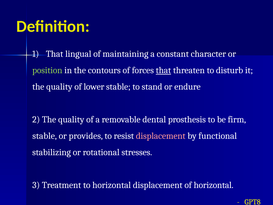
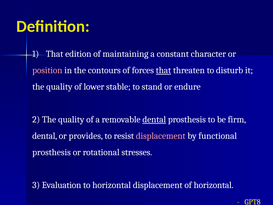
lingual: lingual -> edition (78, 54)
position colour: light green -> pink (47, 70)
dental underline: none -> present (154, 119)
stable: stable -> dental (45, 136)
stabilizing: stabilizing -> prosthesis (52, 152)
Treatment: Treatment -> Evaluation (62, 185)
